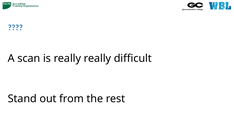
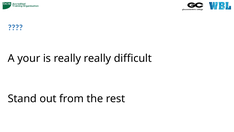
scan: scan -> your (29, 58)
